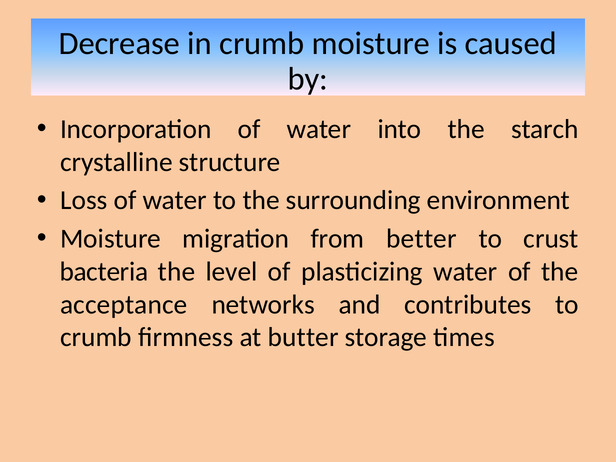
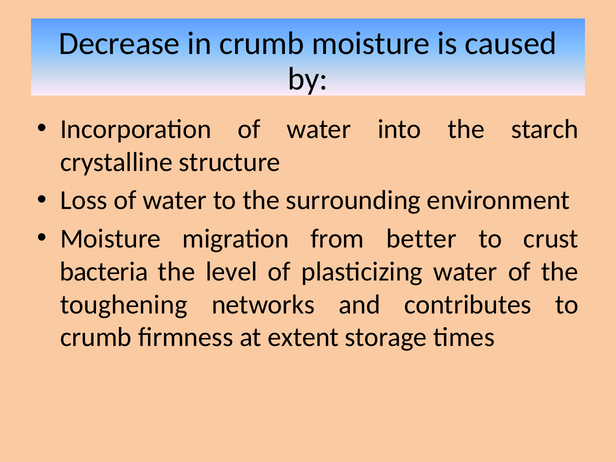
acceptance: acceptance -> toughening (124, 304)
butter: butter -> extent (303, 337)
